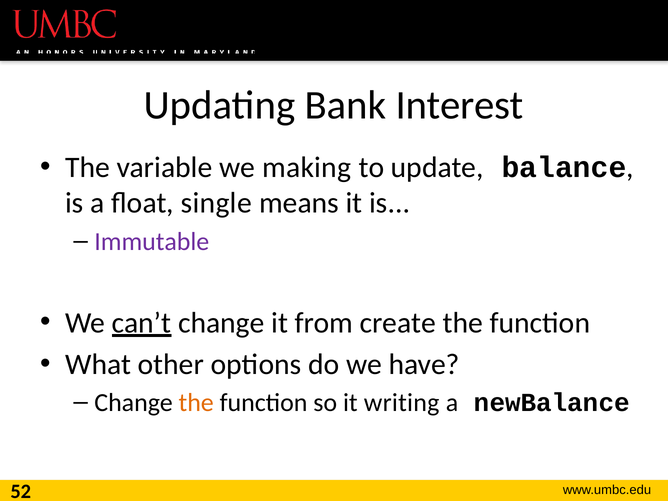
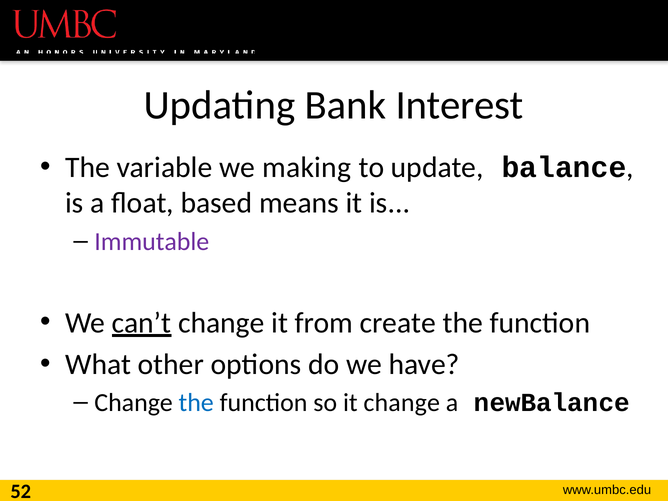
single: single -> based (216, 203)
the colour: orange -> blue (196, 403)
it writing: writing -> change (402, 403)
